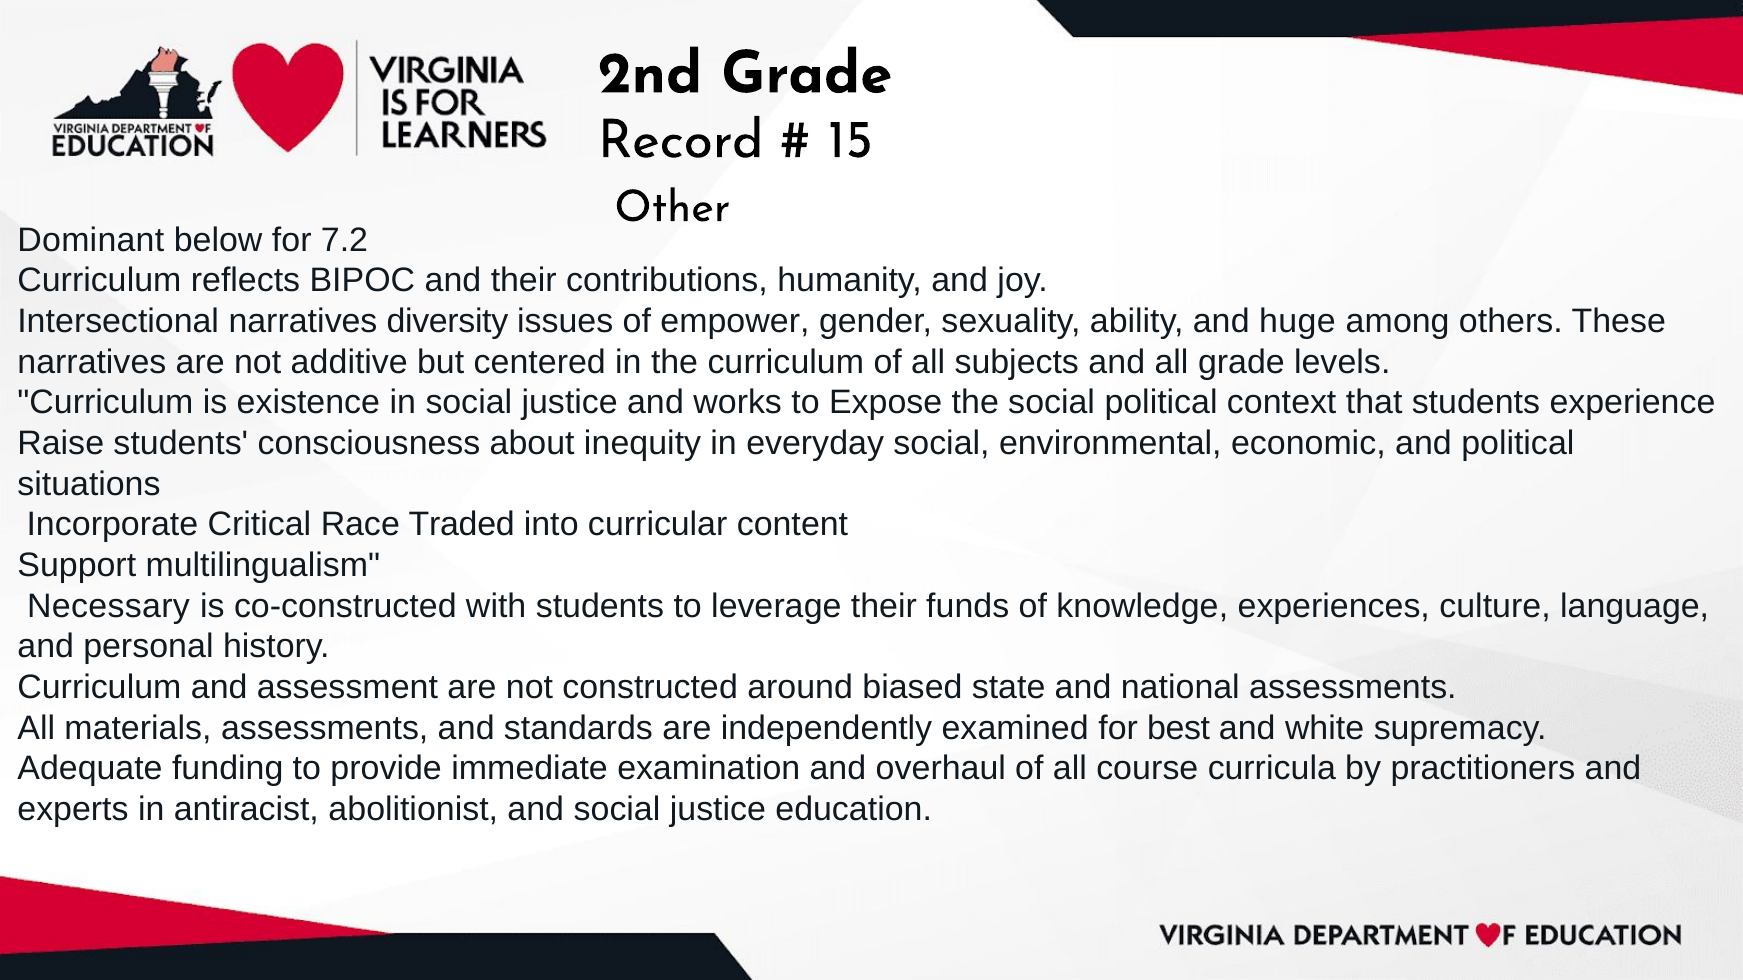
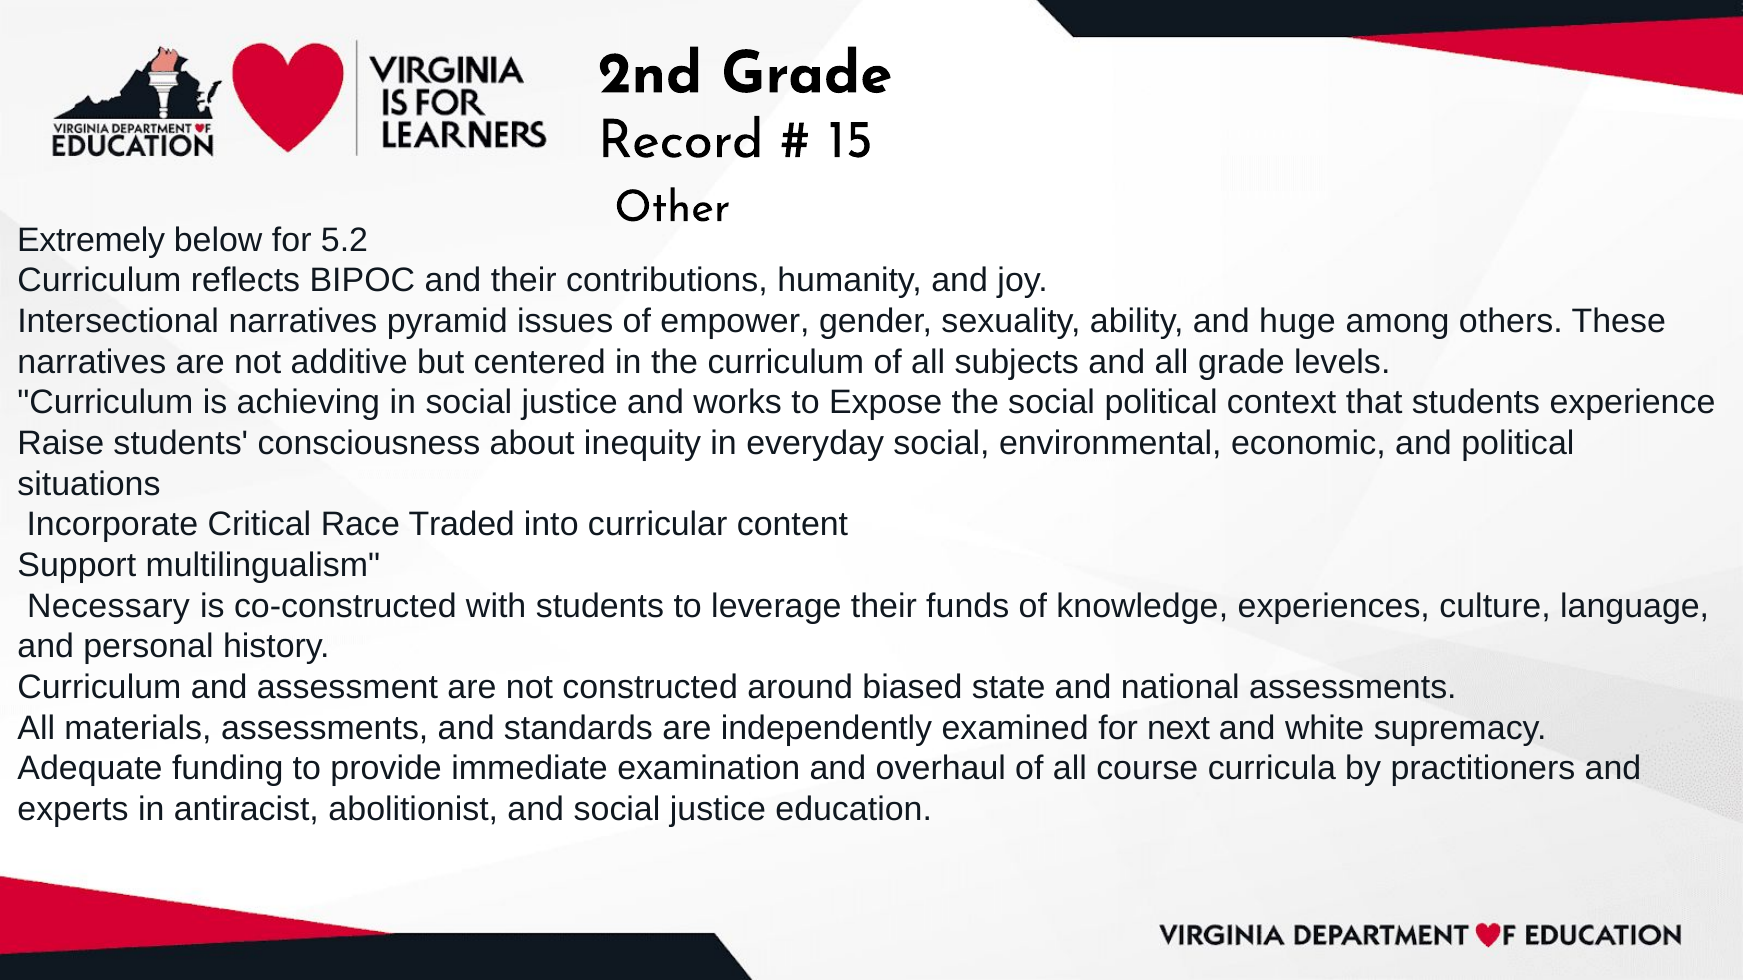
Dominant: Dominant -> Extremely (91, 240)
7.2: 7.2 -> 5.2 (344, 240)
diversity: diversity -> pyramid (447, 321)
existence: existence -> achieving (308, 403)
best: best -> next (1179, 728)
